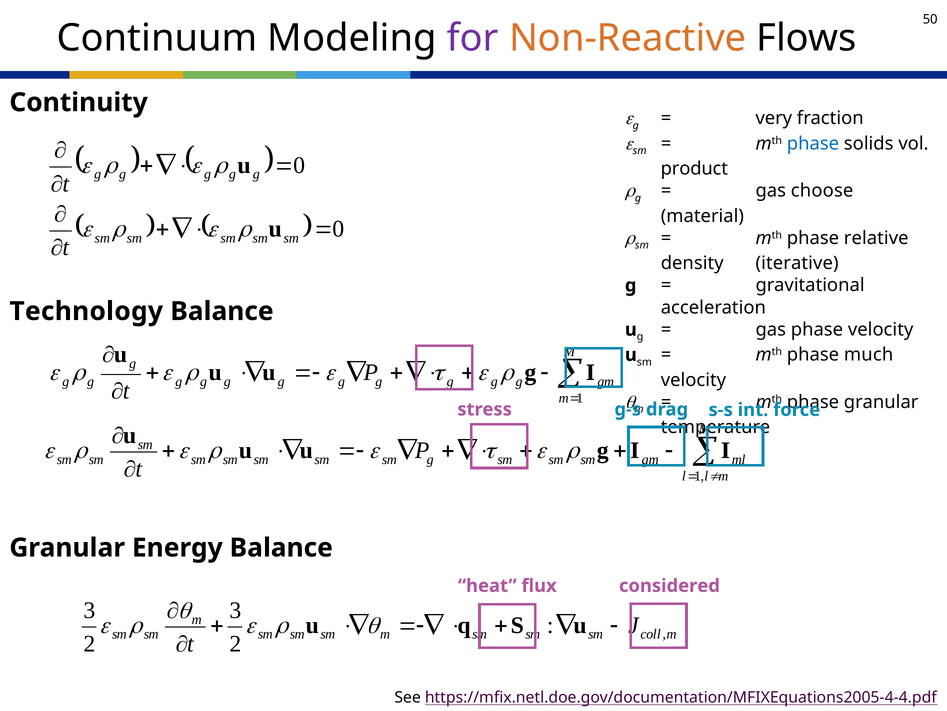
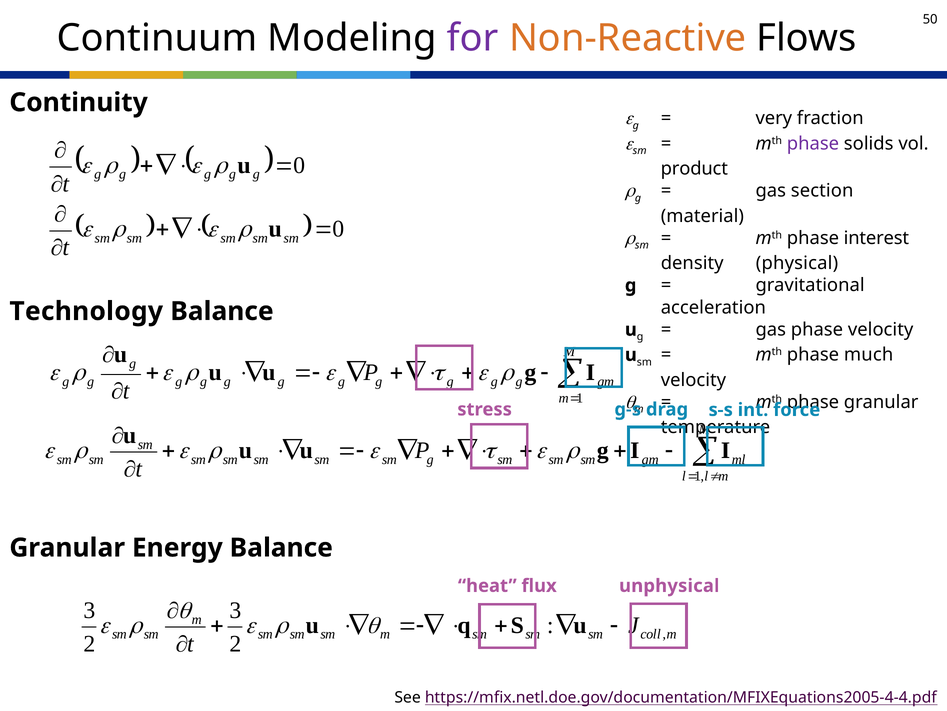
phase colour: blue -> purple (813, 143)
choose: choose -> section (822, 191)
relative: relative -> interest (876, 238)
iterative: iterative -> physical (797, 263)
considered: considered -> unphysical (669, 585)
